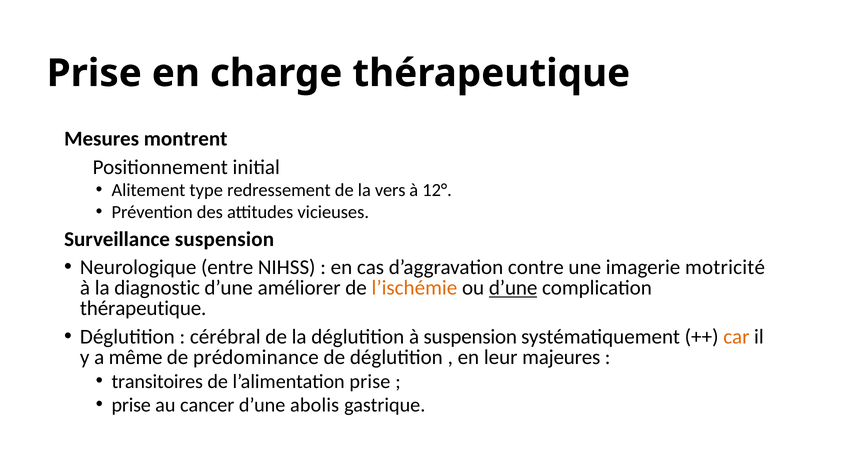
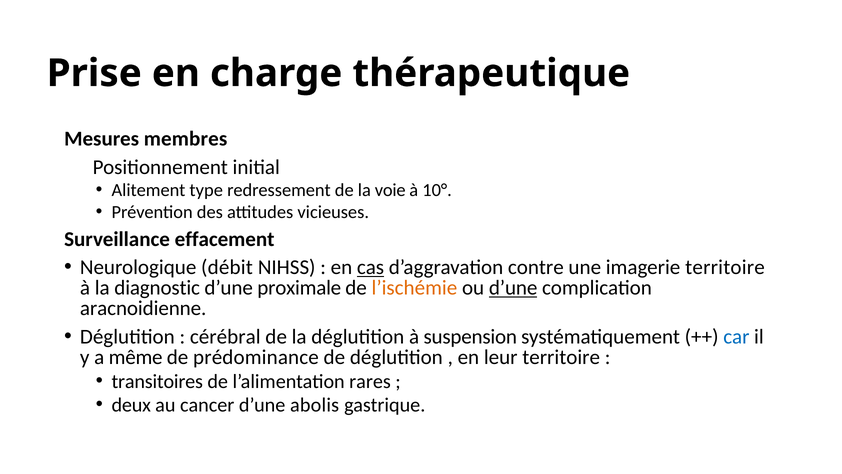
montrent: montrent -> membres (186, 139)
vers: vers -> voie (390, 190)
12°: 12° -> 10° (437, 190)
Surveillance suspension: suspension -> effacement (225, 239)
entre: entre -> débit (227, 267)
cas underline: none -> present (370, 267)
imagerie motricité: motricité -> territoire (725, 267)
améliorer: améliorer -> proximale (299, 288)
thérapeutique: thérapeutique -> aracnoidienne (143, 308)
car colour: orange -> blue (736, 337)
leur majeures: majeures -> territoire (561, 357)
l’alimentation prise: prise -> rares (370, 381)
prise: prise -> deux (131, 405)
